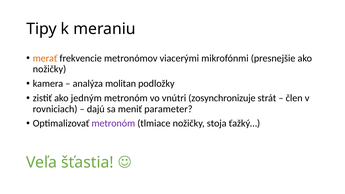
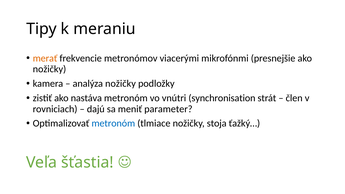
analýza molitan: molitan -> nožičky (121, 84)
jedným: jedným -> nastáva (86, 98)
zosynchronizuje: zosynchronizuje -> synchronisation (222, 98)
metronóm colour: purple -> blue (113, 123)
